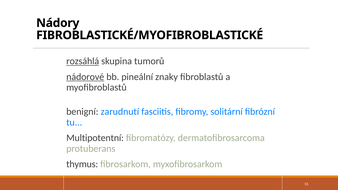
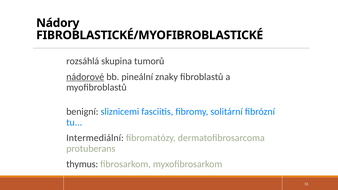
rozsáhlá underline: present -> none (83, 61)
zarudnutí: zarudnutí -> sliznicemi (120, 112)
Multipotentní: Multipotentní -> Intermediální (95, 138)
